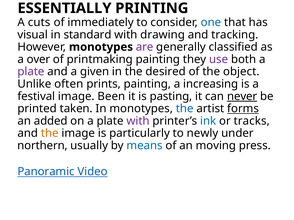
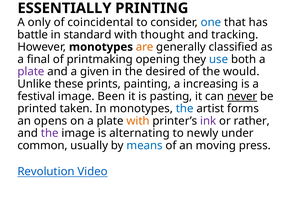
cuts: cuts -> only (39, 22)
immediately: immediately -> coincidental (101, 22)
visual: visual -> battle (33, 35)
drawing: drawing -> thought (163, 35)
are colour: purple -> orange (145, 47)
over: over -> final (38, 59)
printmaking painting: painting -> opening (158, 59)
use colour: purple -> blue (219, 59)
object: object -> would (241, 72)
often: often -> these (69, 84)
forms underline: present -> none (243, 109)
added: added -> opens (51, 121)
with colour: purple -> orange (138, 121)
ink colour: blue -> purple (208, 121)
tracks: tracks -> rather (252, 121)
the colour: orange -> purple (50, 134)
particularly: particularly -> alternating (139, 134)
northern: northern -> common (42, 146)
Panoramic: Panoramic -> Revolution (46, 172)
